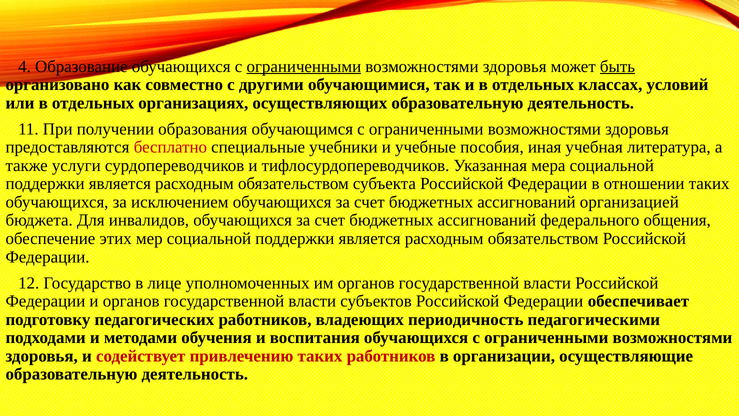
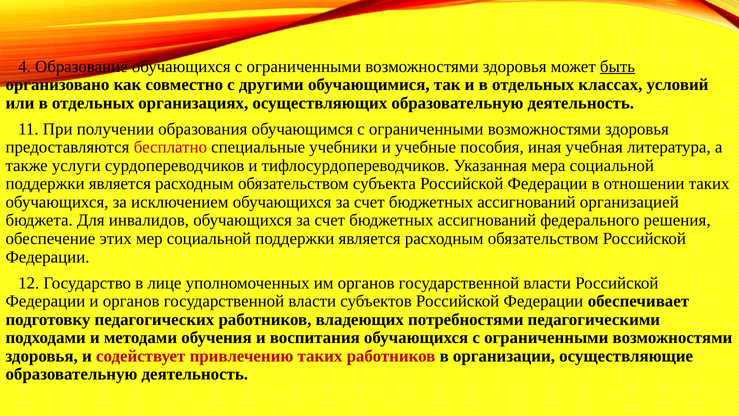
ограниченными underline: present -> none (304, 66)
общения: общения -> решения (677, 220)
периодичность: периодичность -> потребностями (466, 319)
